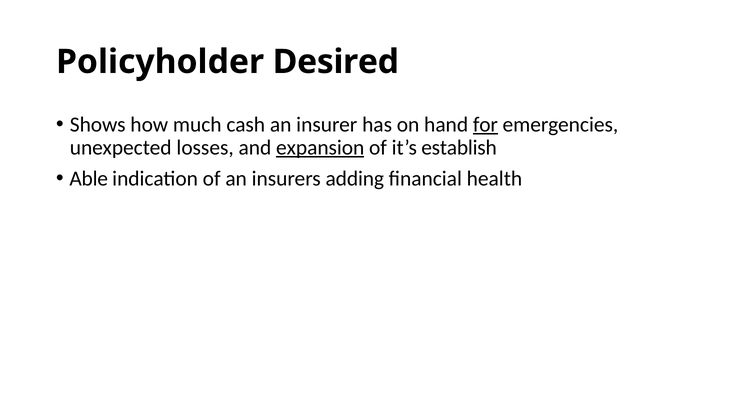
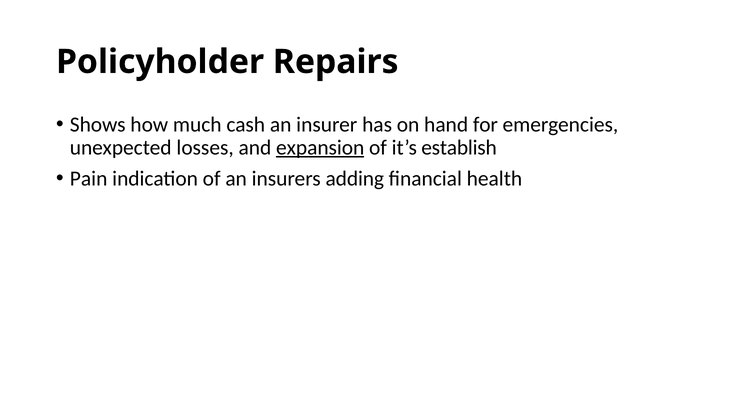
Desired: Desired -> Repairs (336, 62)
for underline: present -> none (485, 124)
Able: Able -> Pain (89, 178)
